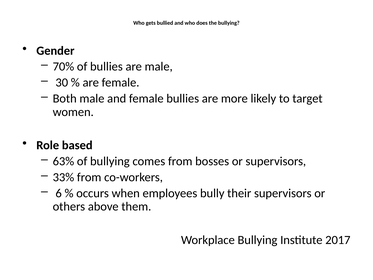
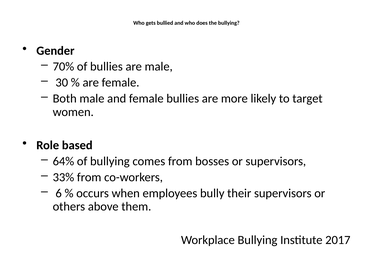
63%: 63% -> 64% (63, 161)
